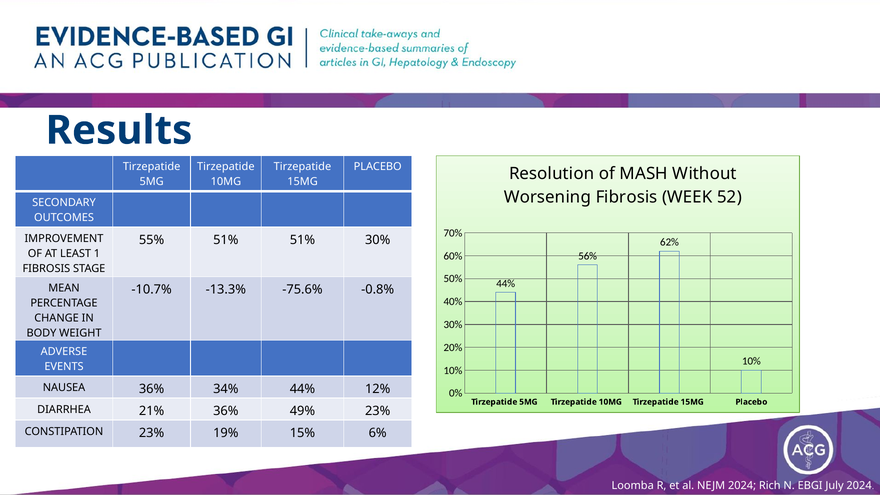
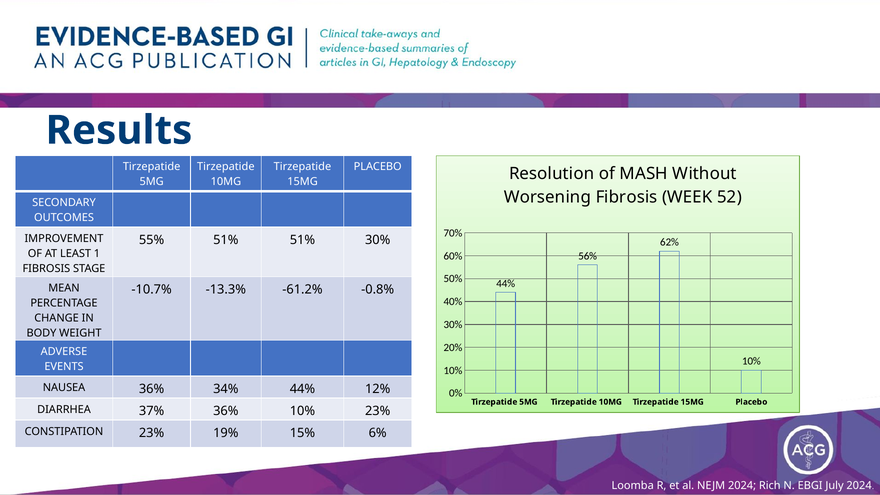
-75.6%: -75.6% -> -61.2% (302, 290)
21%: 21% -> 37% (152, 411)
36% 49%: 49% -> 10% (302, 411)
